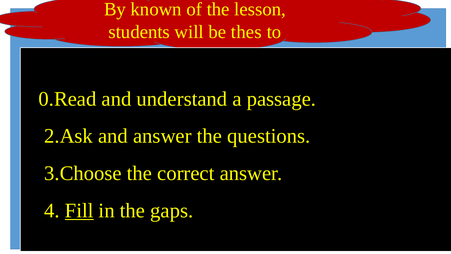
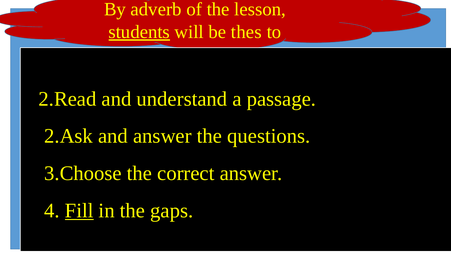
known: known -> adverb (156, 9)
students underline: none -> present (139, 32)
0.Read: 0.Read -> 2.Read (68, 99)
